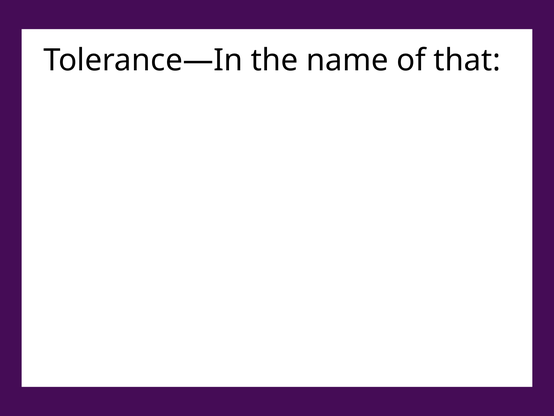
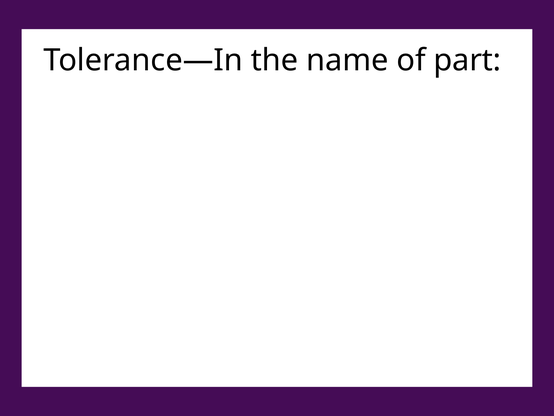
of that: that -> part (467, 60)
